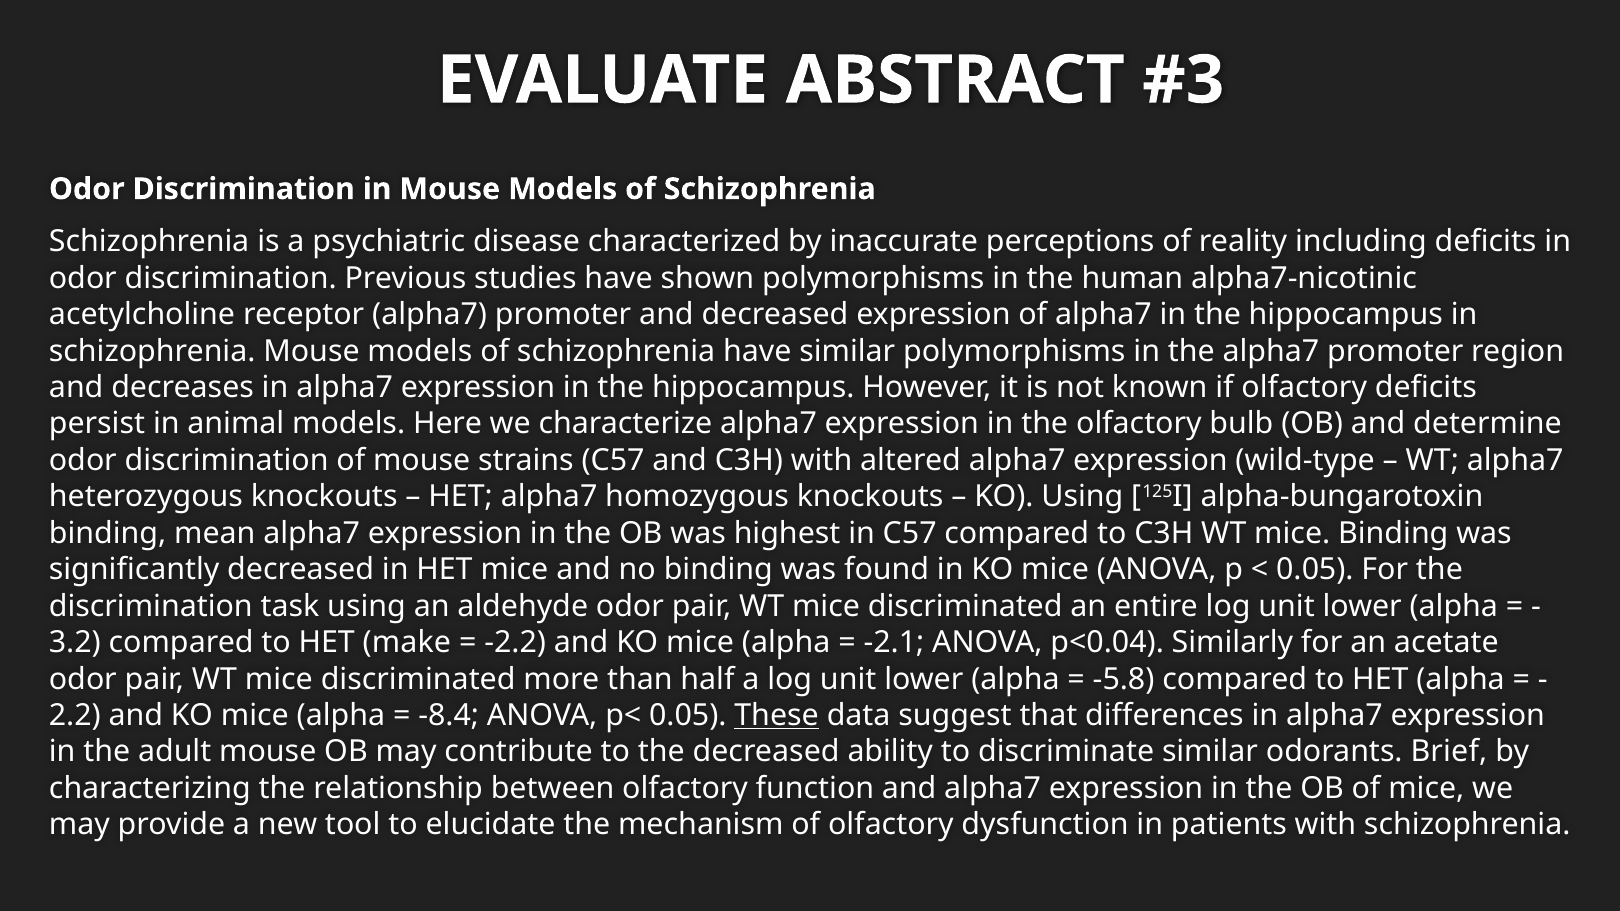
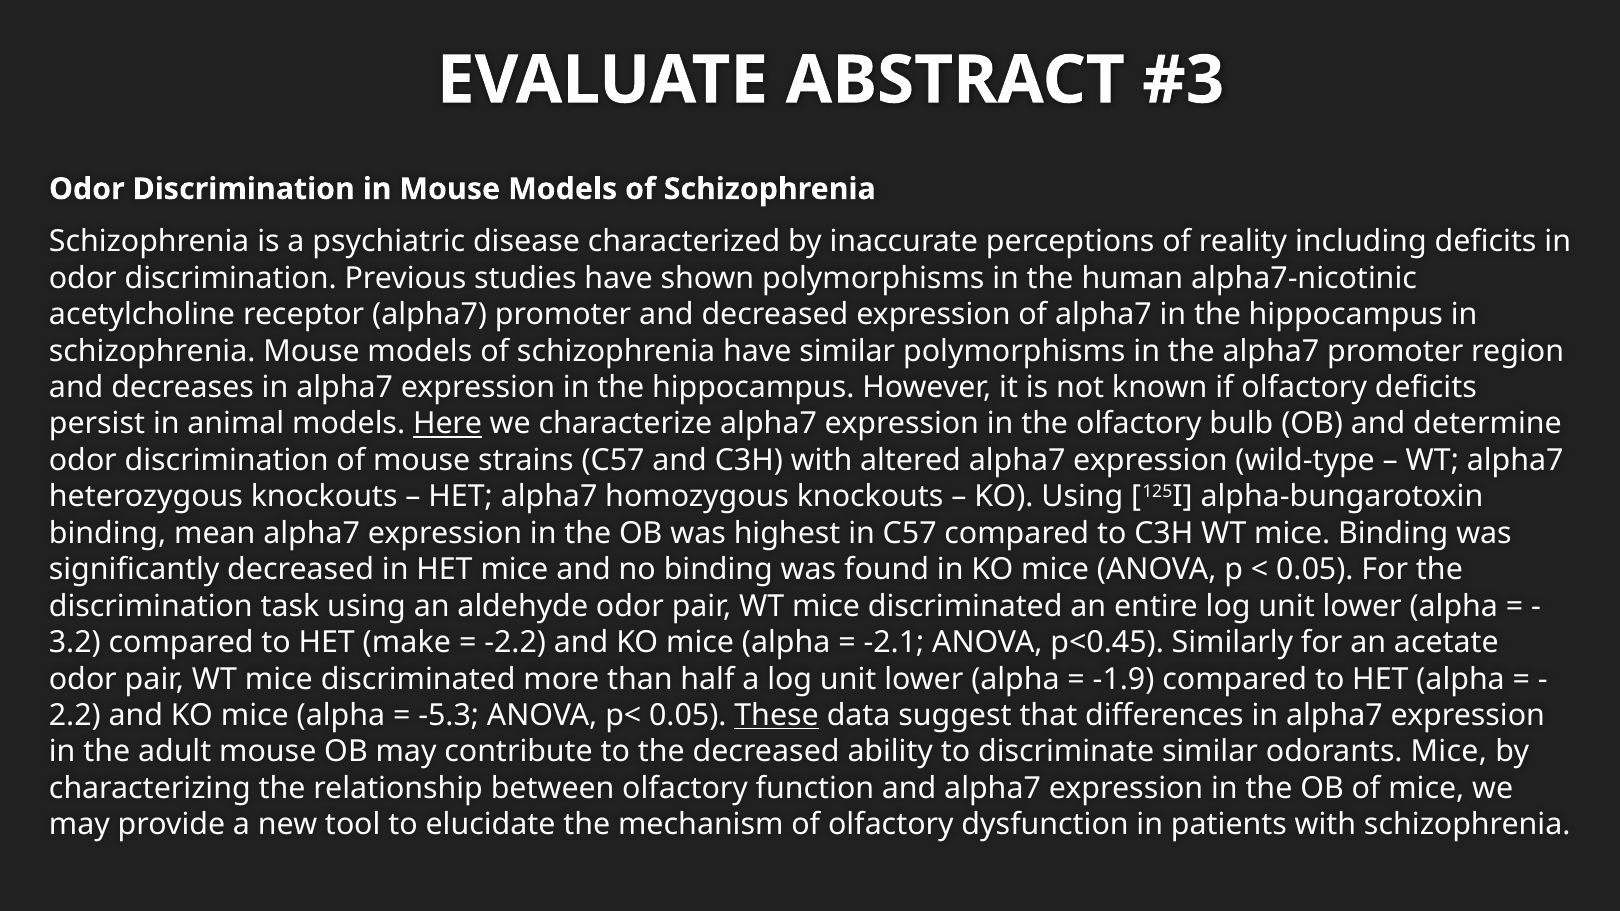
Here underline: none -> present (448, 424)
p<0.04: p<0.04 -> p<0.45 (1107, 643)
-5.8: -5.8 -> -1.9 (1124, 679)
-8.4: -8.4 -> -5.3 (449, 716)
odorants Brief: Brief -> Mice (1449, 752)
